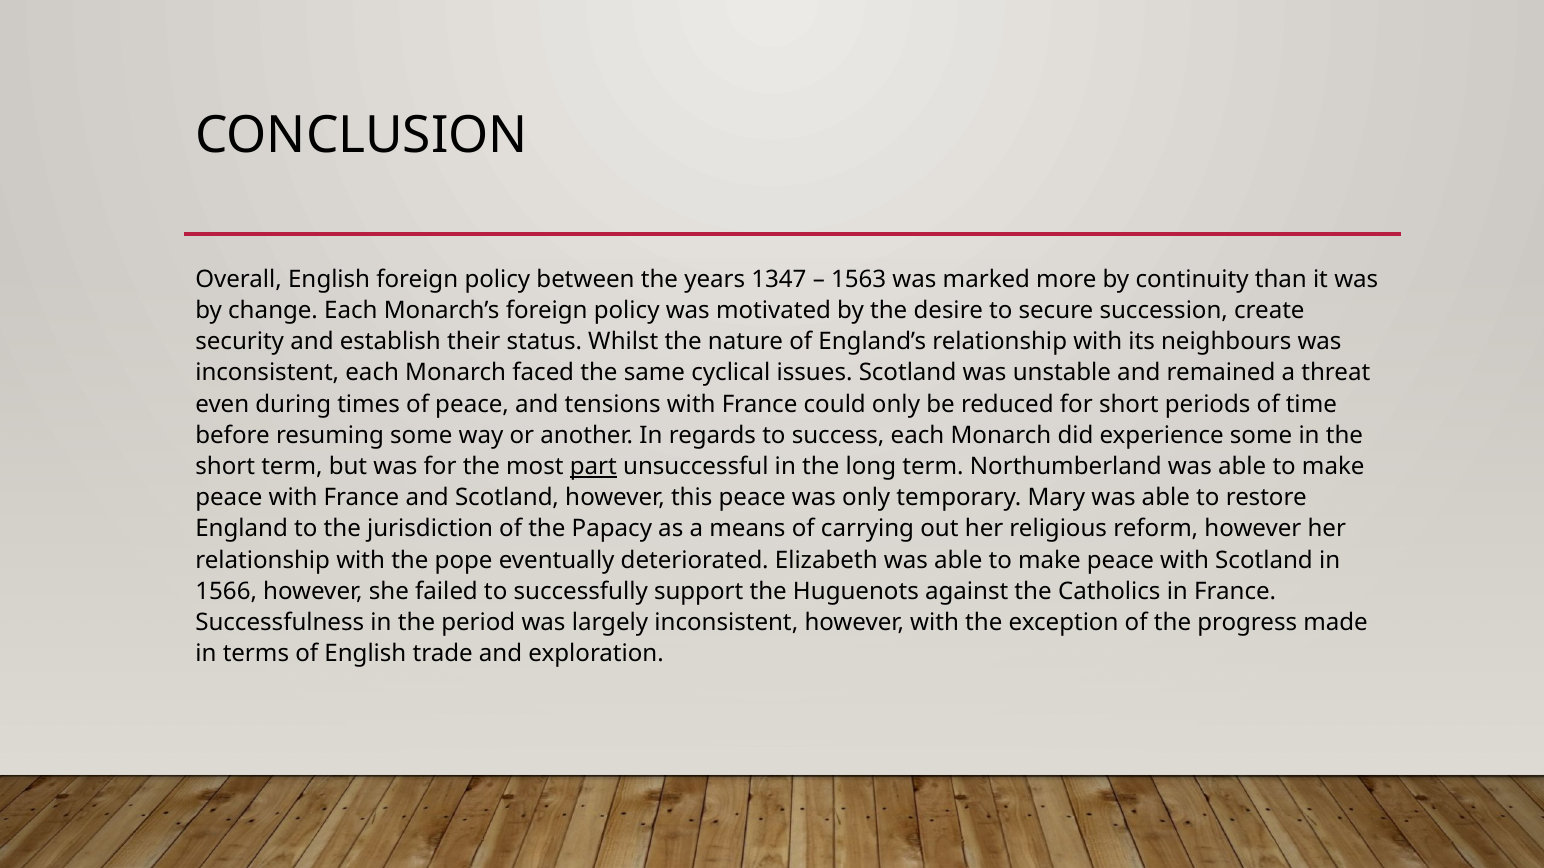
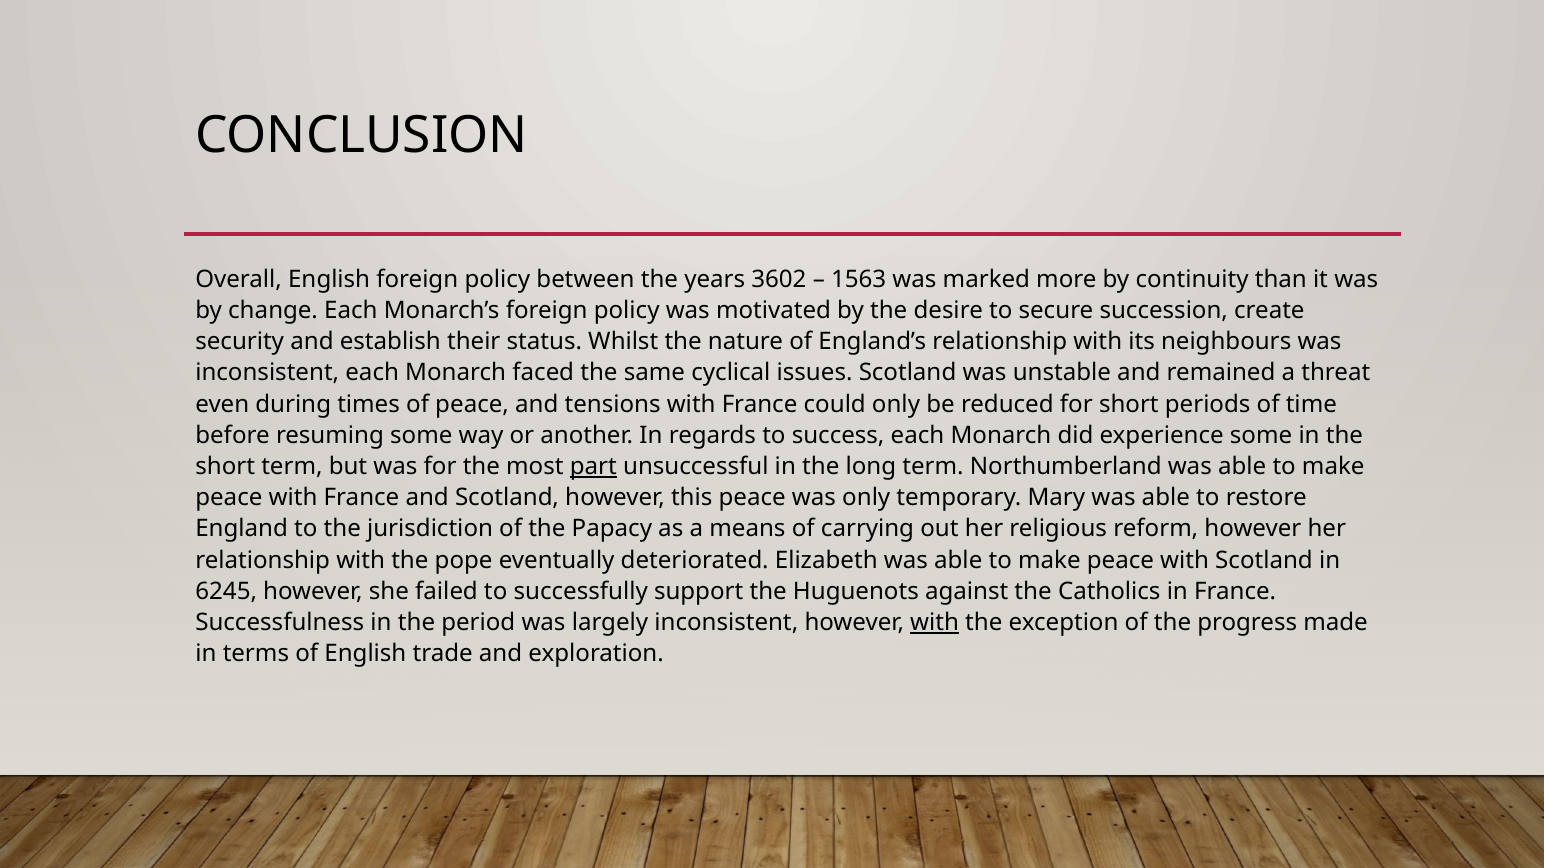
1347: 1347 -> 3602 (779, 279)
1566: 1566 -> 6245 (226, 592)
with underline: none -> present (935, 623)
